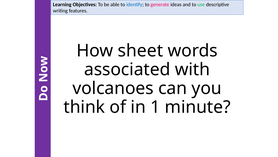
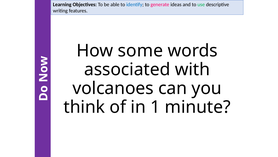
sheet: sheet -> some (140, 51)
